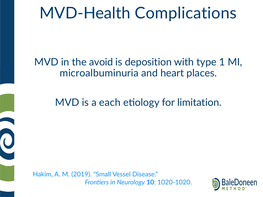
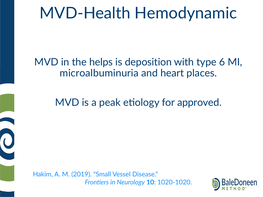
Complications: Complications -> Hemodynamic (186, 13)
avoid: avoid -> helps (101, 62)
1: 1 -> 6 (222, 62)
each: each -> peak (110, 103)
limitation: limitation -> approved (199, 103)
